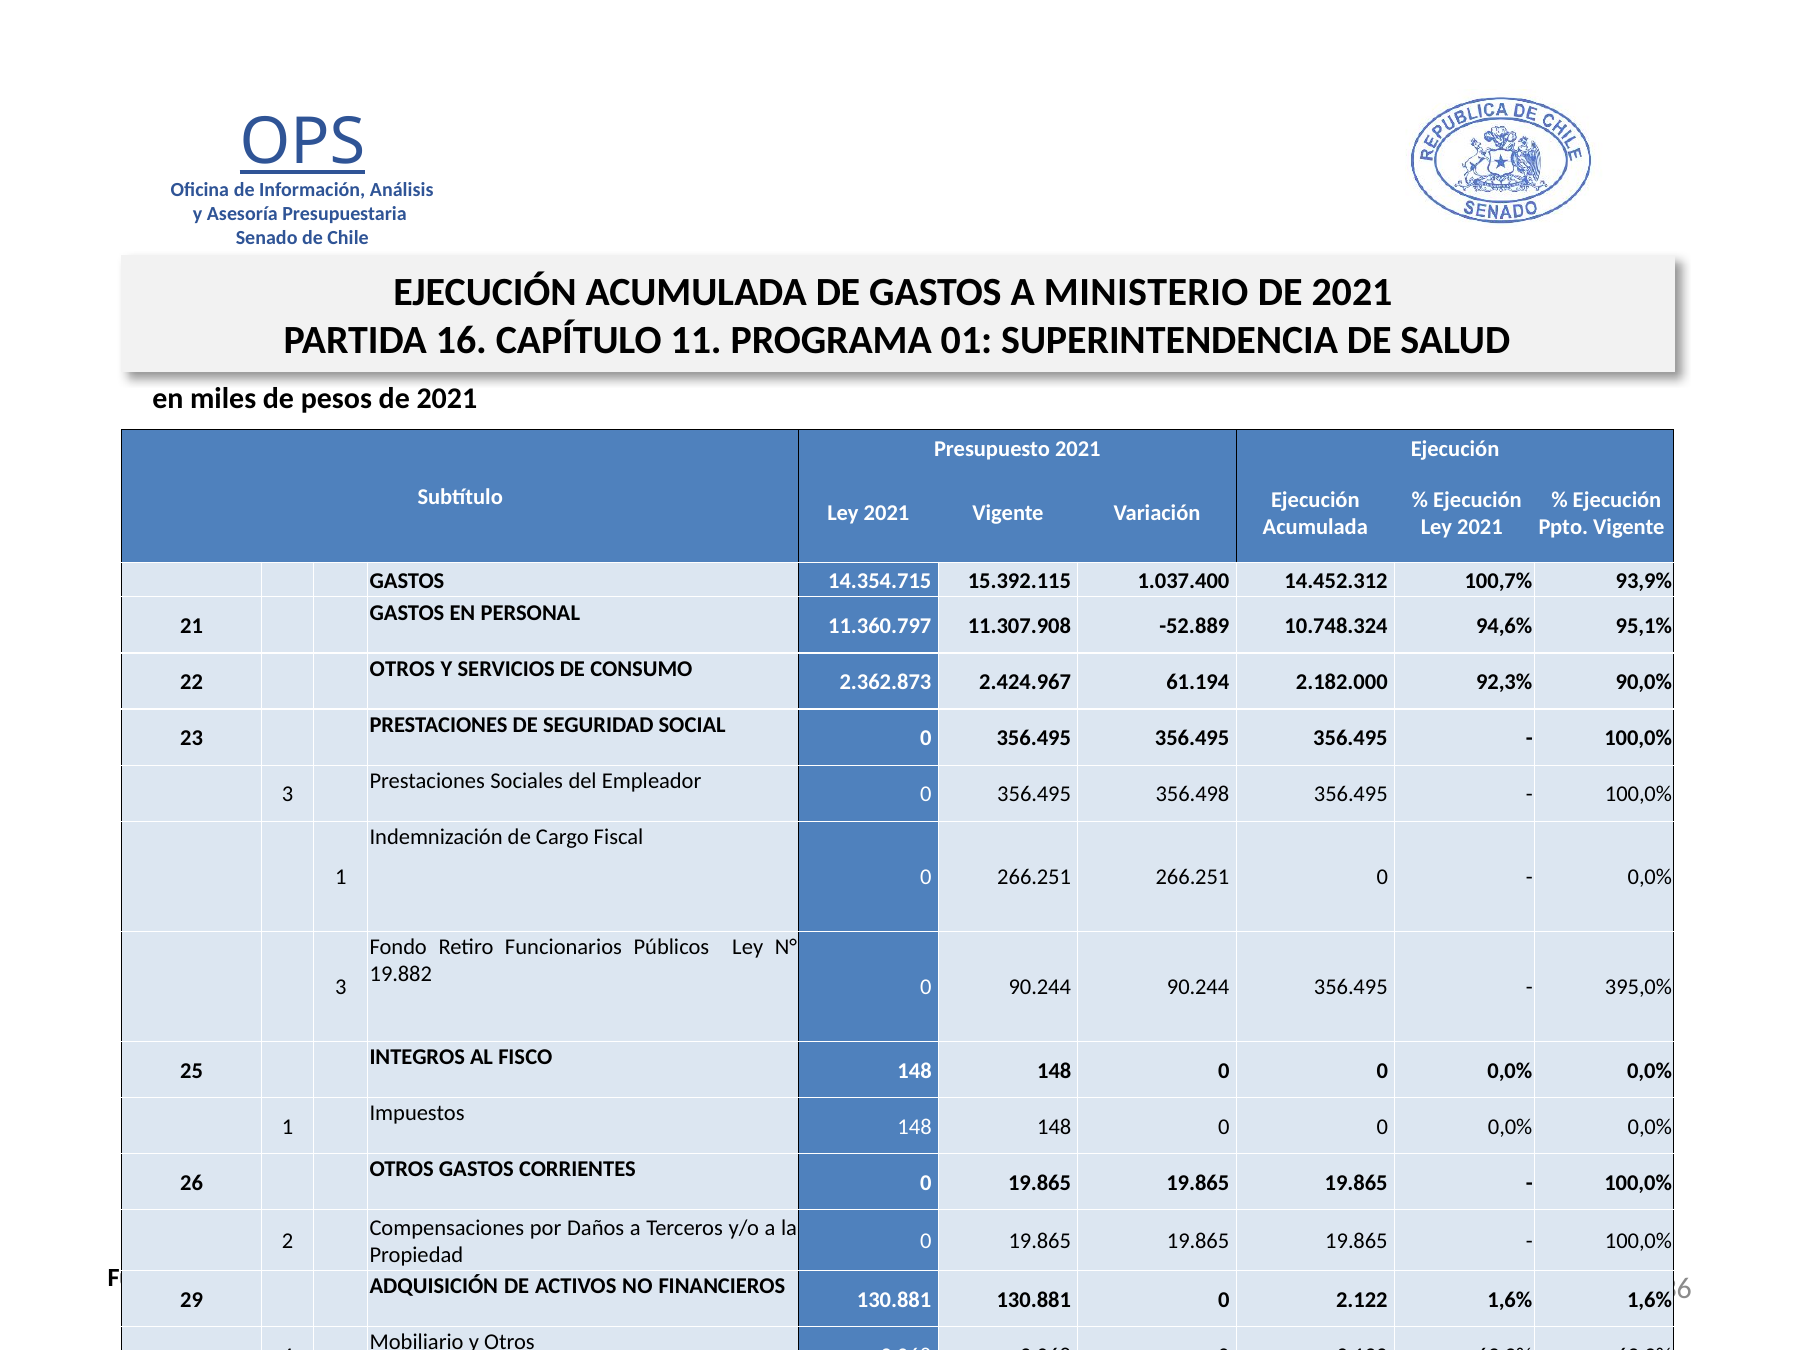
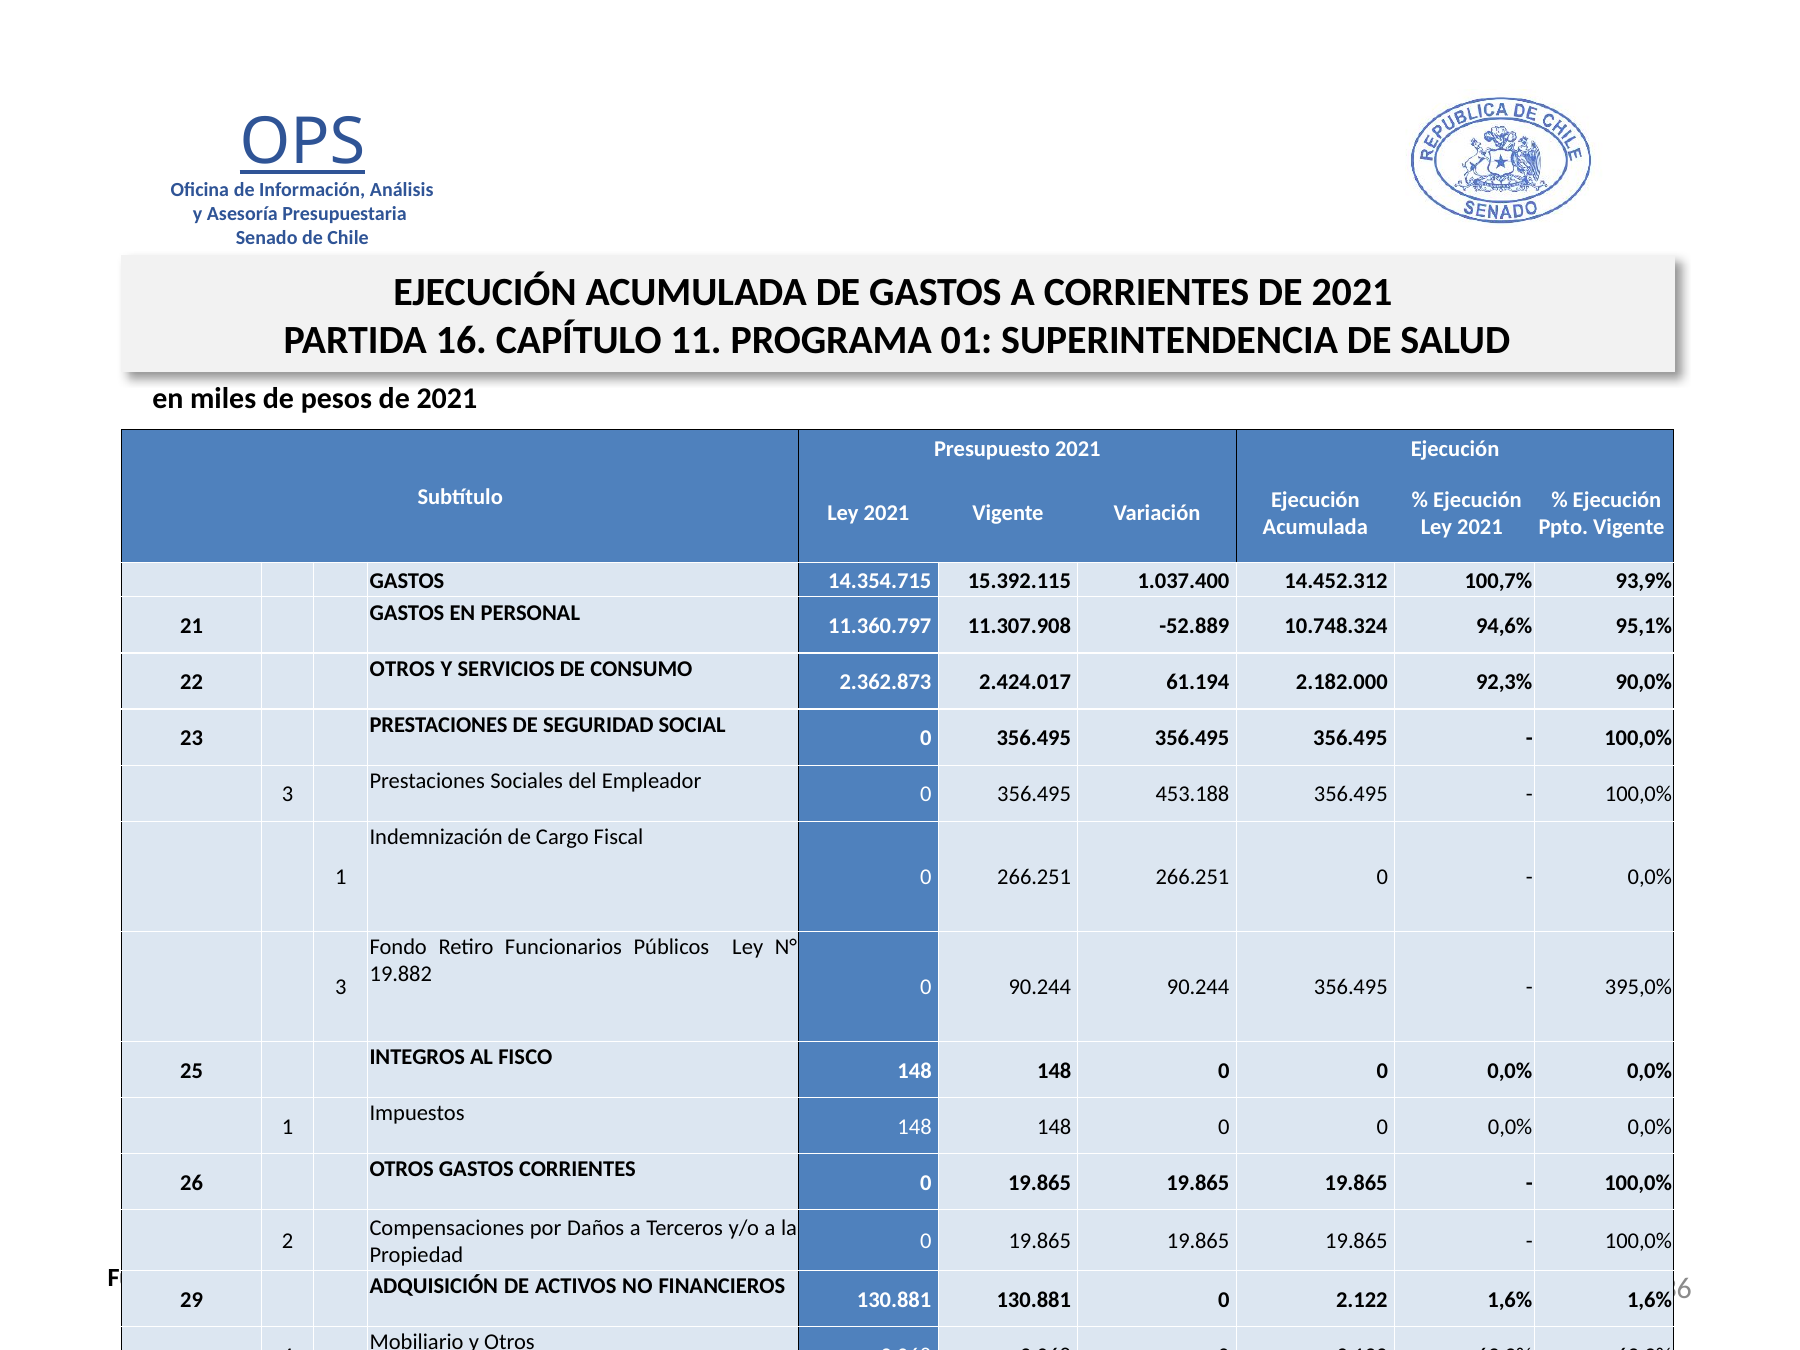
A MINISTERIO: MINISTERIO -> CORRIENTES (1146, 292)
2.424.967: 2.424.967 -> 2.424.017 (1025, 682)
356.498: 356.498 -> 453.188 (1192, 794)
